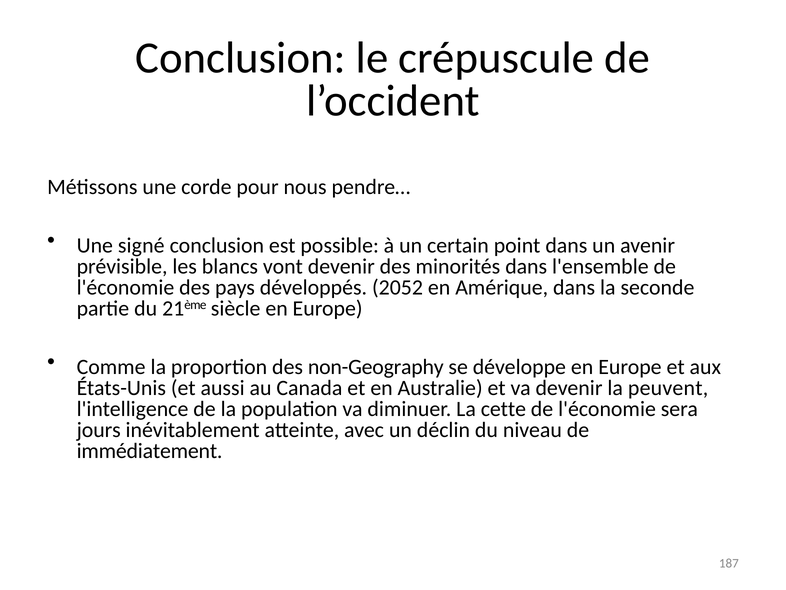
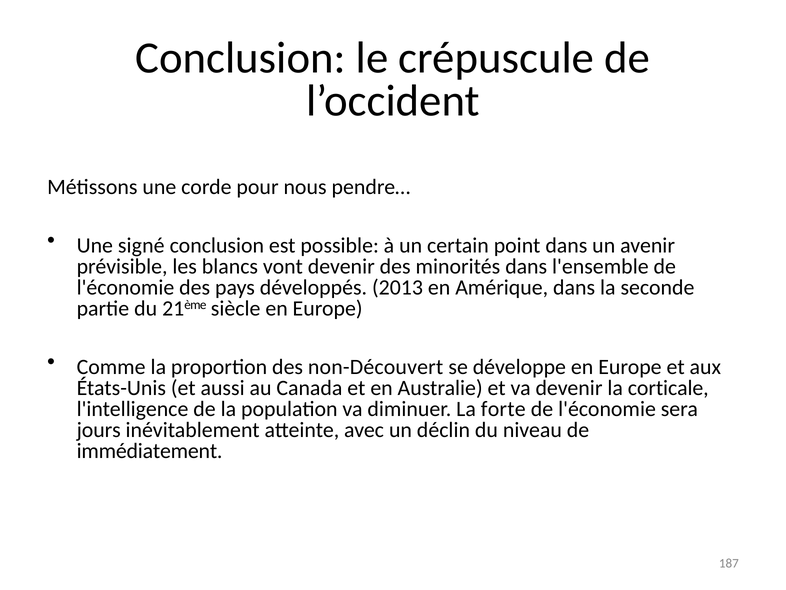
2052: 2052 -> 2013 (398, 287)
non-Geography: non-Geography -> non-Découvert (376, 367)
peuvent: peuvent -> corticale (668, 388)
cette: cette -> forte (503, 409)
